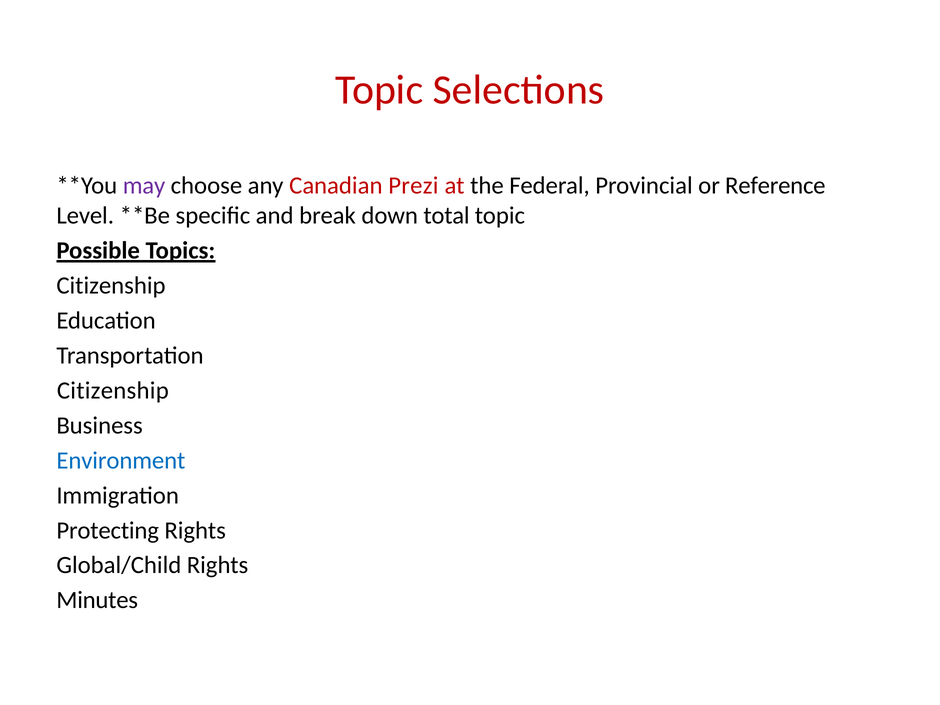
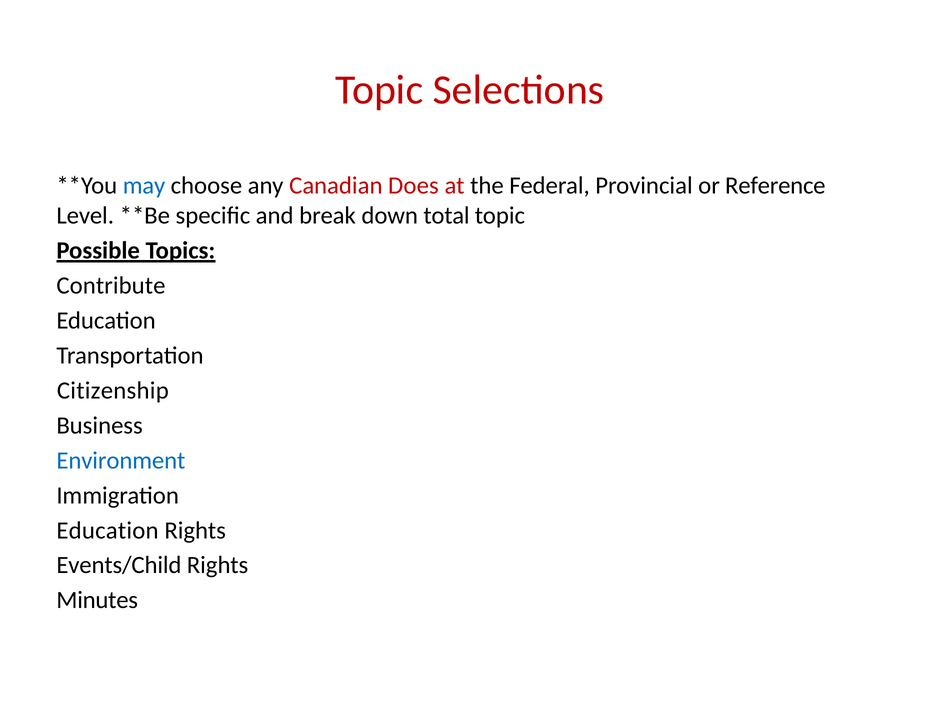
may colour: purple -> blue (144, 186)
Prezi: Prezi -> Does (413, 186)
Citizenship: Citizenship -> Contribute (111, 286)
Protecting: Protecting -> Education (107, 530)
Global/Child: Global/Child -> Events/Child (119, 565)
